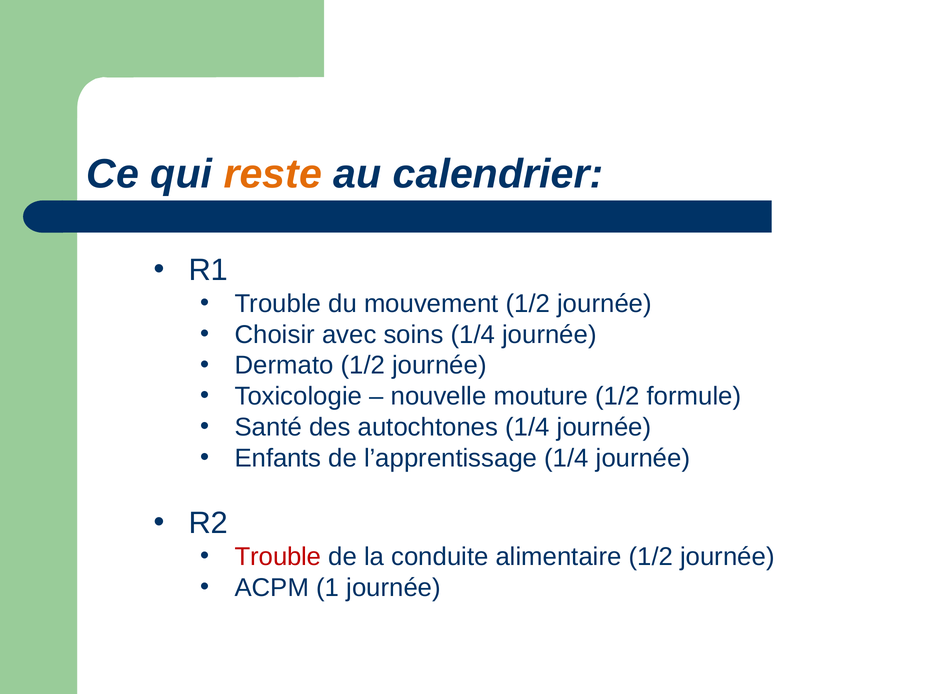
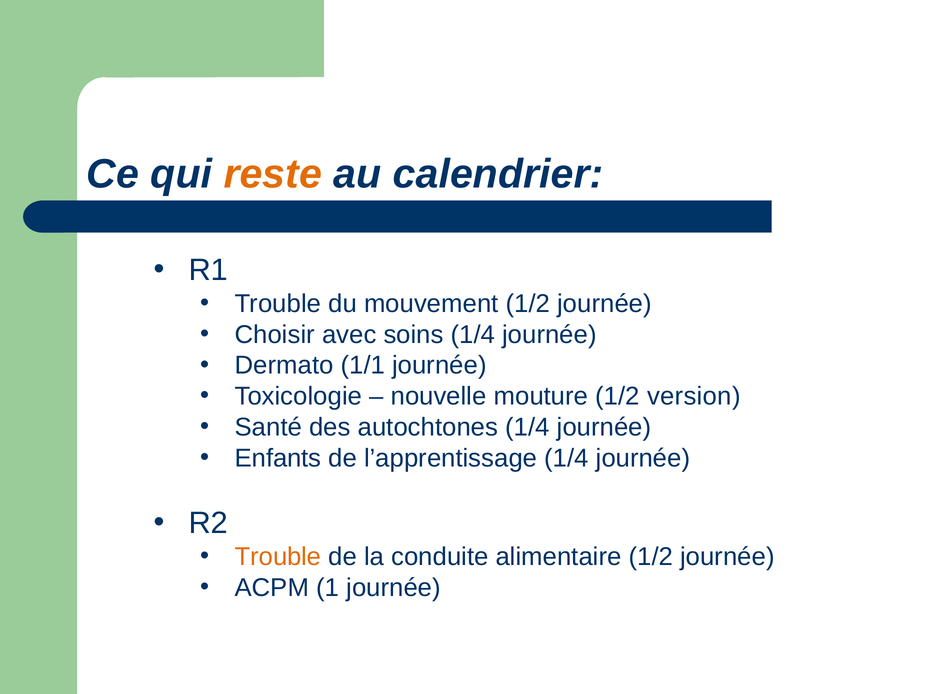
Dermato 1/2: 1/2 -> 1/1 (363, 366)
formule: formule -> version (694, 397)
Trouble colour: red -> orange (278, 557)
